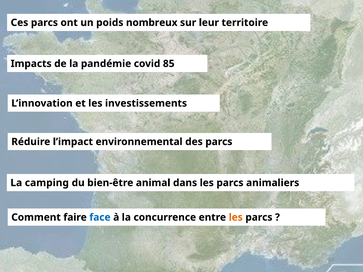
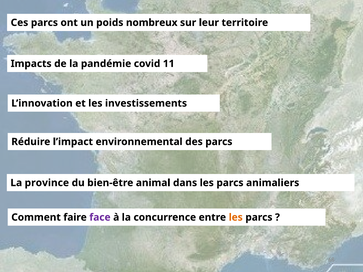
85: 85 -> 11 (169, 64)
camping: camping -> province (47, 183)
face colour: blue -> purple (100, 217)
